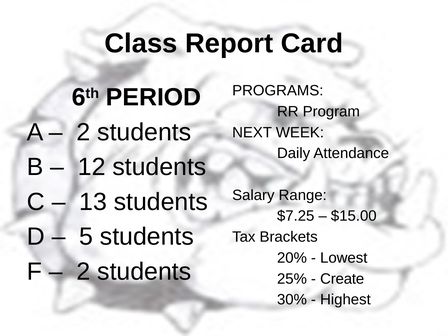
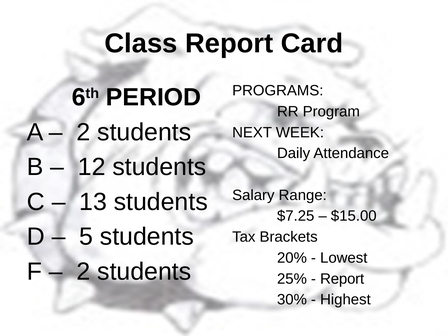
Create: Create -> Report (342, 279)
